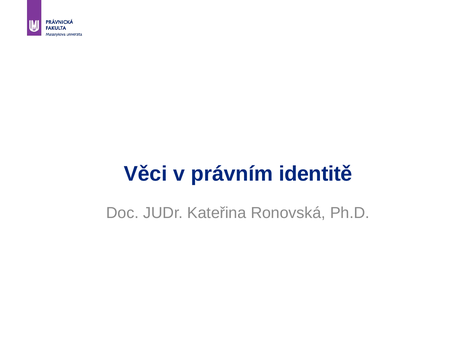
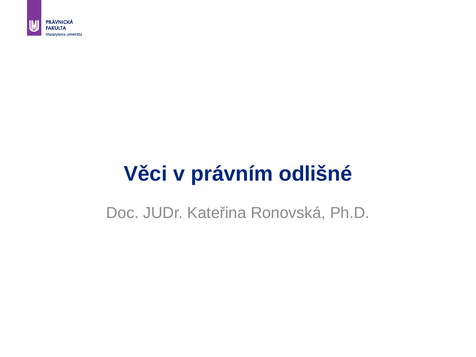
identitě: identitě -> odlišné (316, 174)
